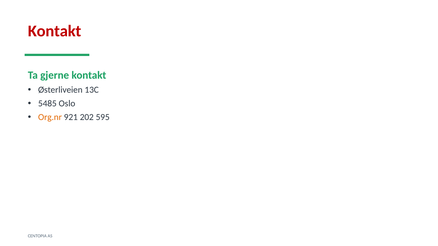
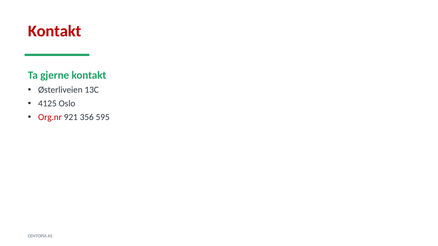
5485: 5485 -> 4125 (47, 104)
Org.nr colour: orange -> red (50, 117)
202: 202 -> 356 (87, 117)
